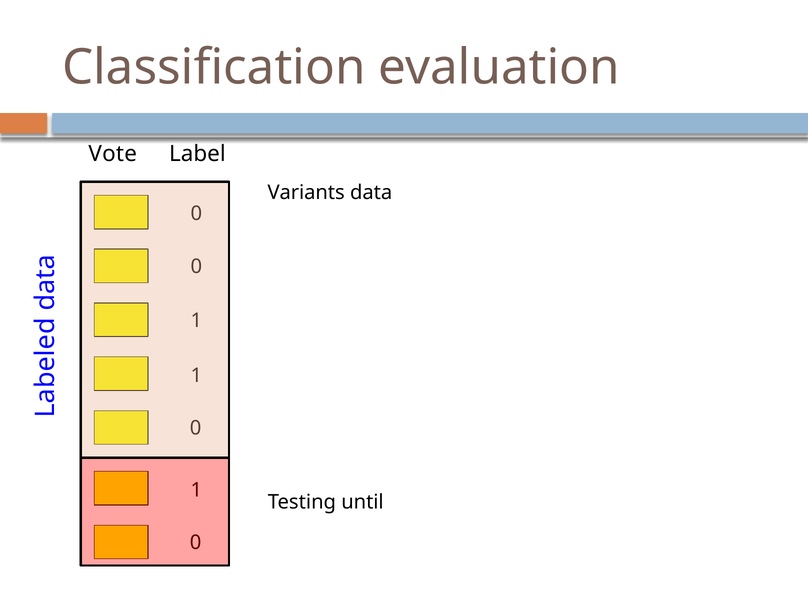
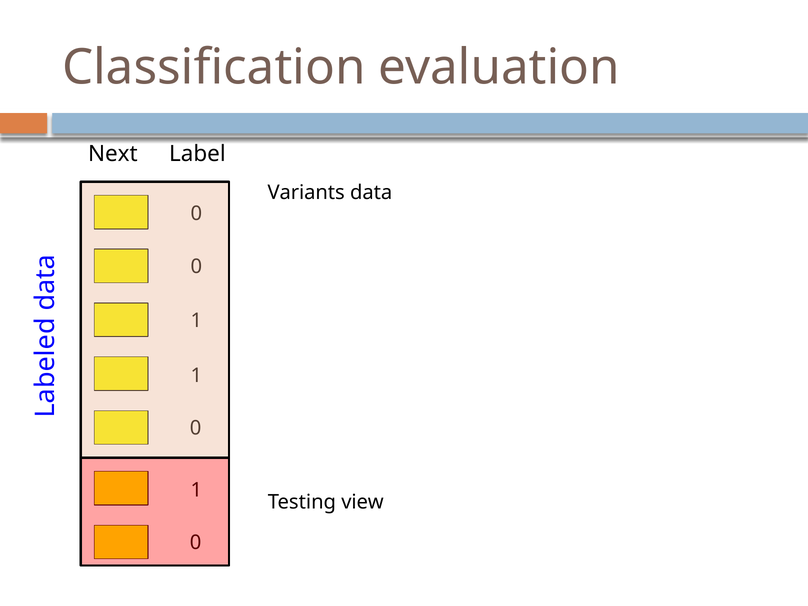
Vote: Vote -> Next (113, 154)
until: until -> view (363, 502)
